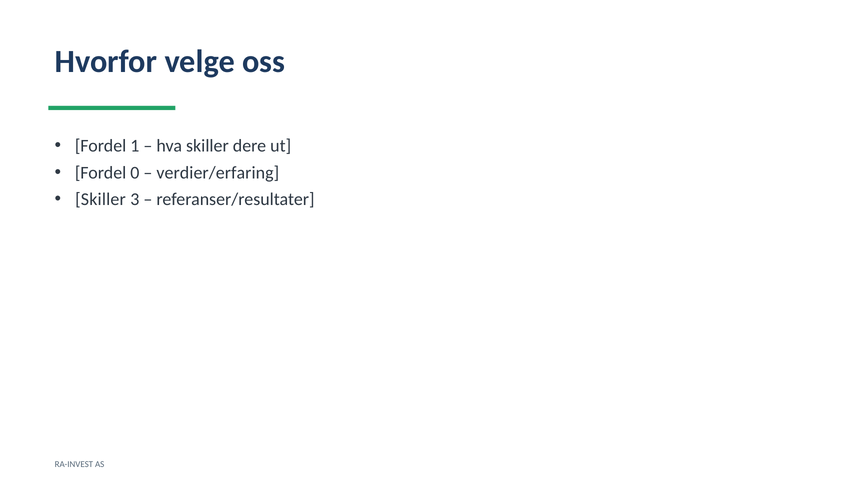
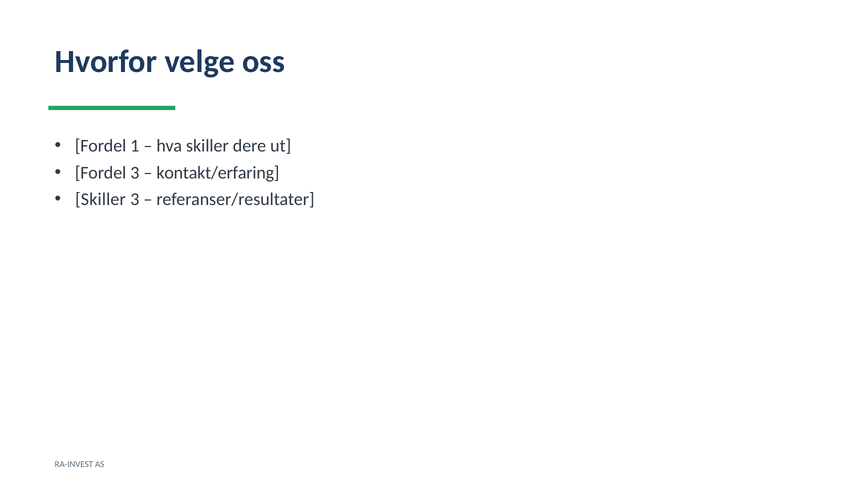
Fordel 0: 0 -> 3 (135, 173)
verdier/erfaring: verdier/erfaring -> kontakt/erfaring (218, 173)
